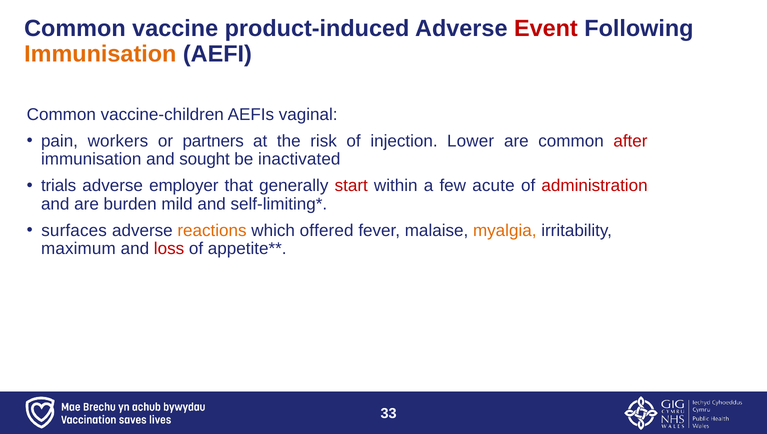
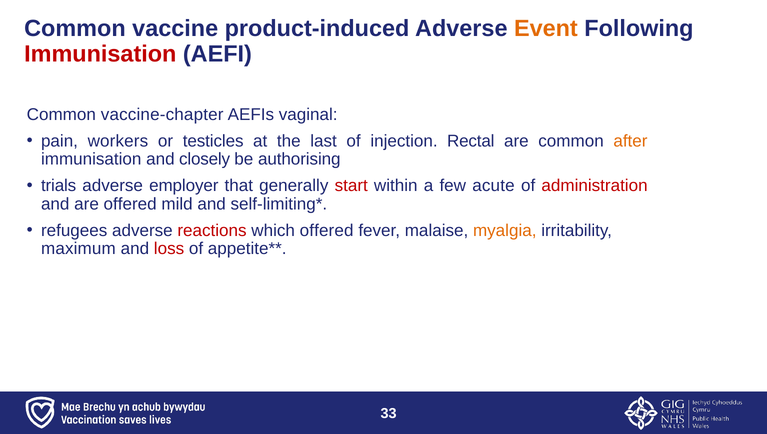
Event colour: red -> orange (546, 29)
Immunisation colour: orange -> red (100, 54)
vaccine-children: vaccine-children -> vaccine-chapter (162, 115)
partners: partners -> testicles (213, 141)
risk: risk -> last (324, 141)
Lower: Lower -> Rectal (471, 141)
after colour: red -> orange (630, 141)
sought: sought -> closely (205, 159)
inactivated: inactivated -> authorising (299, 159)
are burden: burden -> offered (130, 204)
surfaces: surfaces -> refugees (74, 230)
reactions colour: orange -> red (212, 230)
